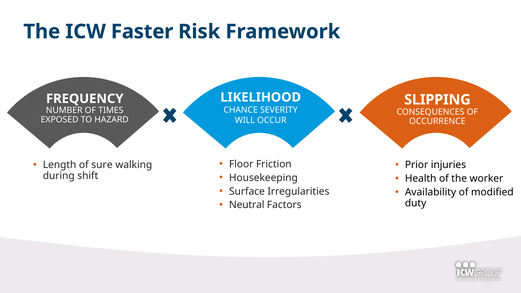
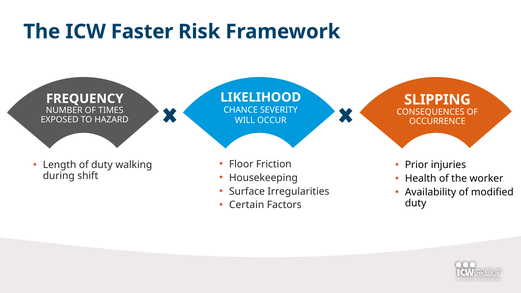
of sure: sure -> duty (102, 165)
Neutral: Neutral -> Certain (247, 205)
